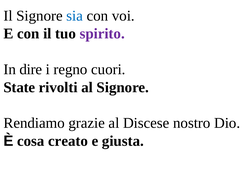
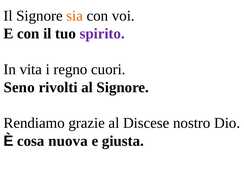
sia colour: blue -> orange (75, 16)
dire: dire -> vita (31, 69)
State: State -> Seno (19, 87)
creato: creato -> nuova (68, 141)
